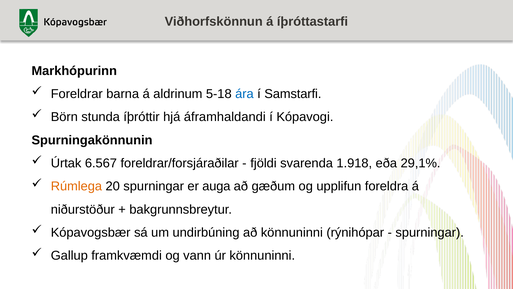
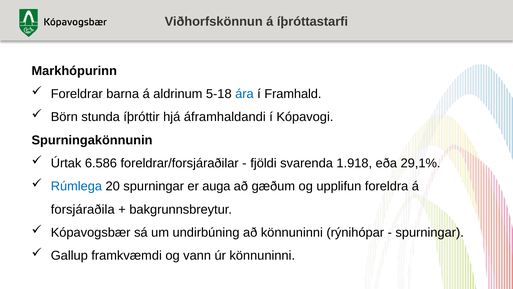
Samstarfi: Samstarfi -> Framhald (293, 94)
6.567: 6.567 -> 6.586 (101, 163)
Rúmlega colour: orange -> blue (76, 186)
niðurstöður: niðurstöður -> forsjáraðila (83, 209)
